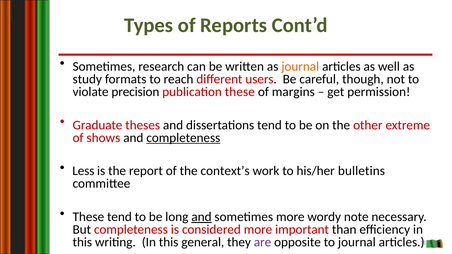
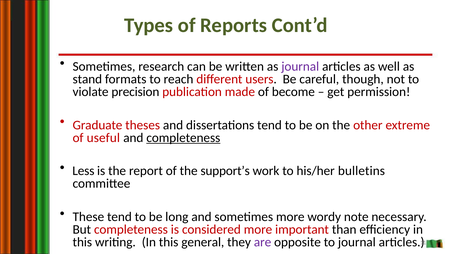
journal colour: orange -> purple (300, 67)
study: study -> stand (87, 79)
publication these: these -> made (240, 92)
margins: margins -> become (293, 92)
shows: shows -> useful (103, 138)
context’s: context’s -> support’s (225, 171)
and underline: present -> none (201, 217)
